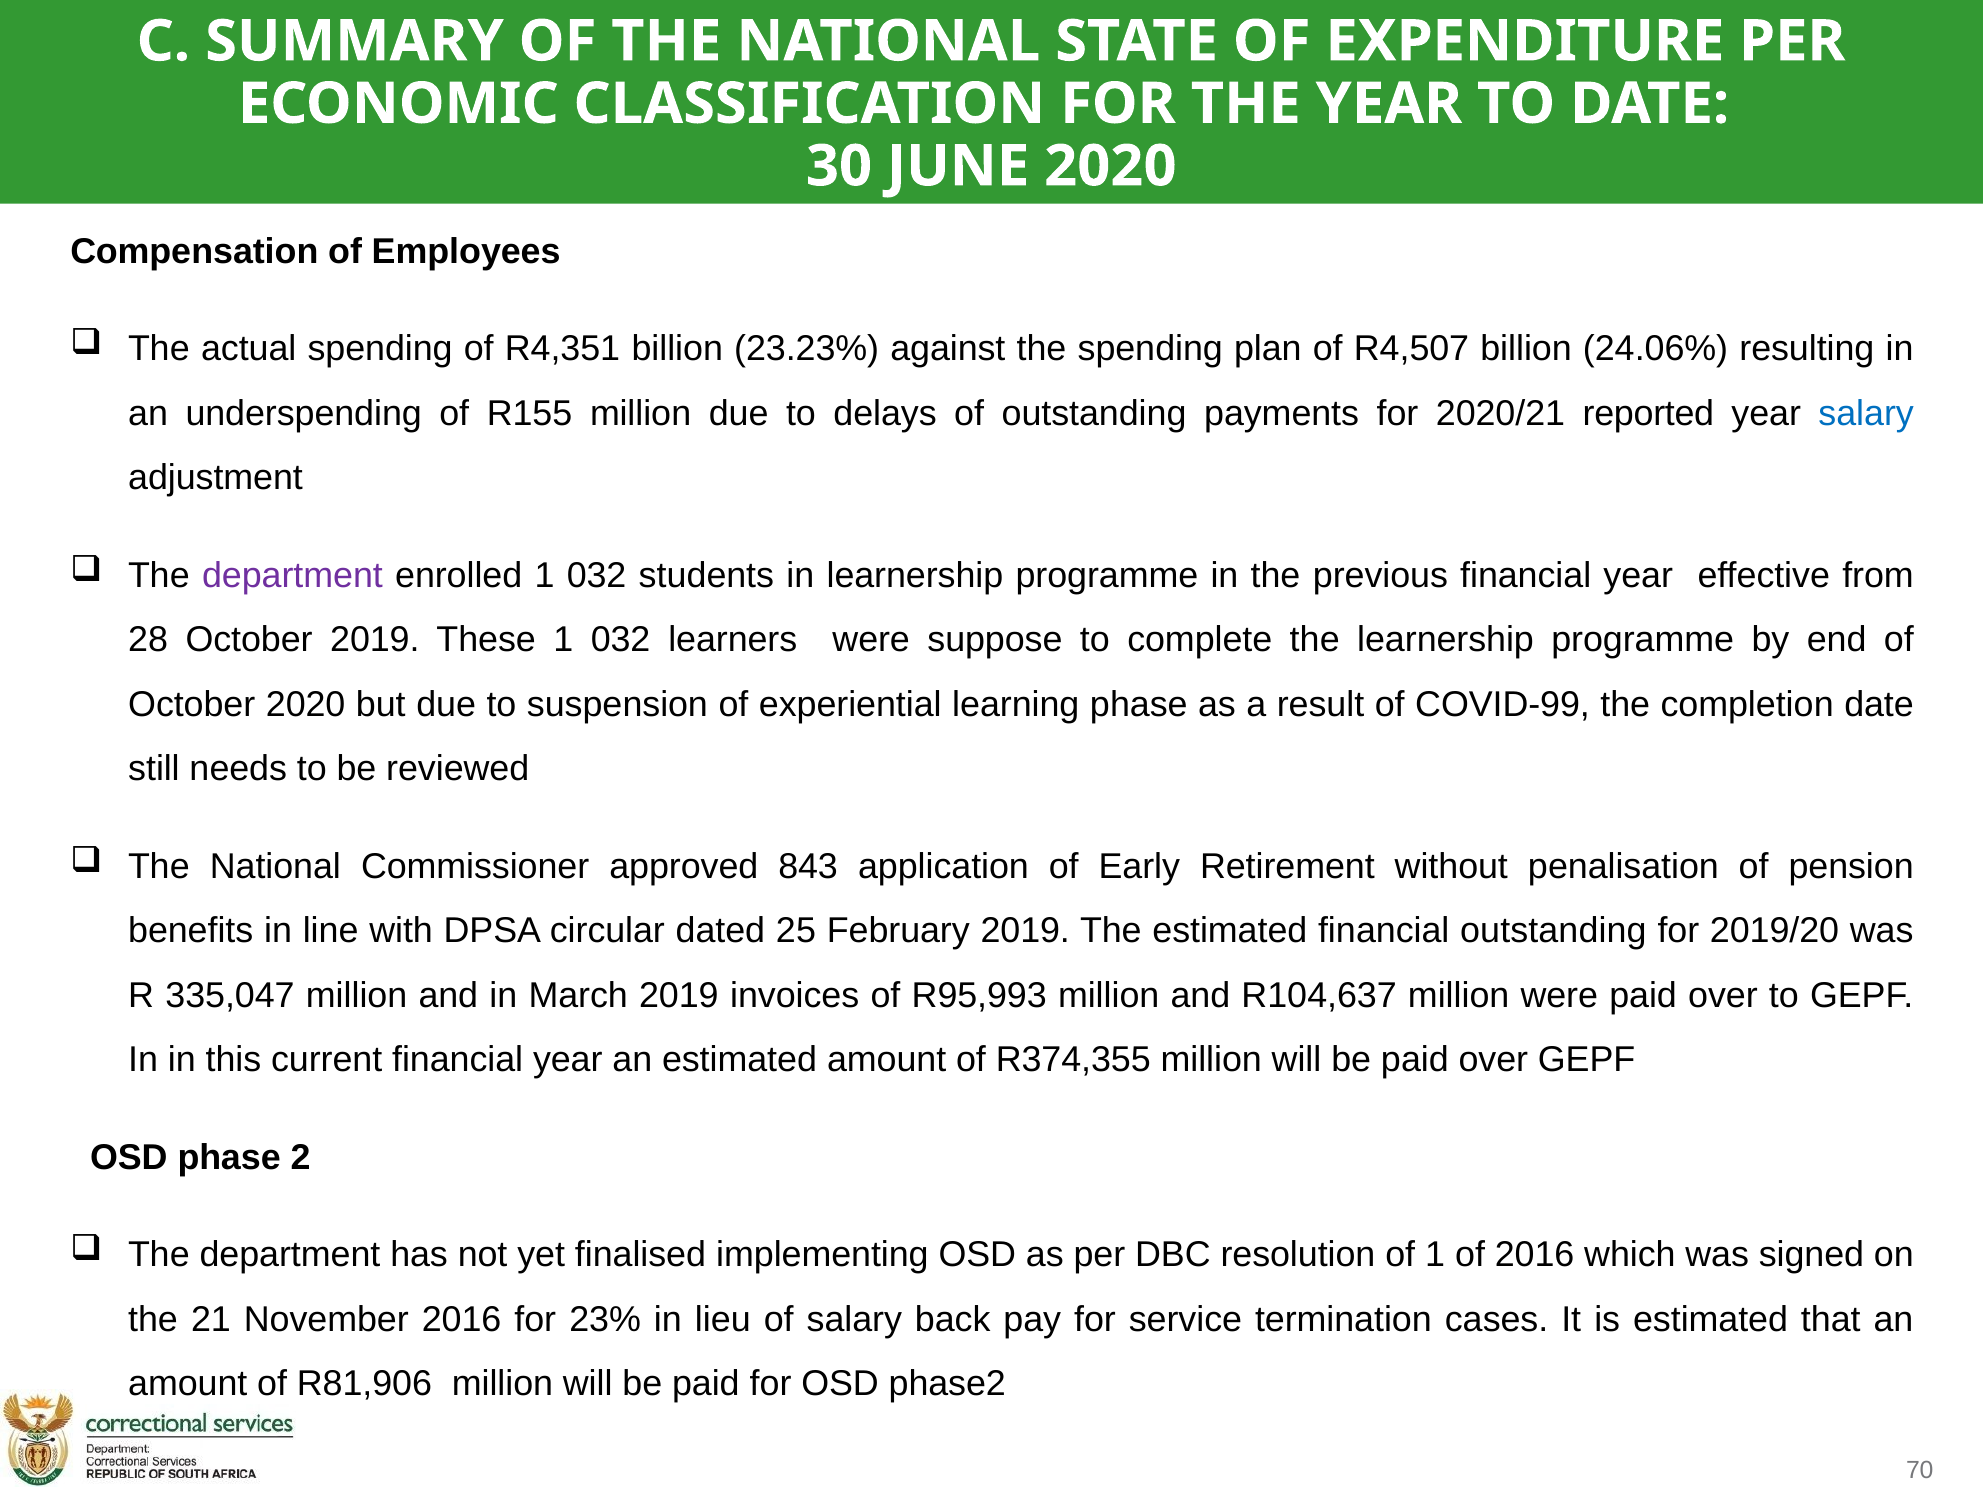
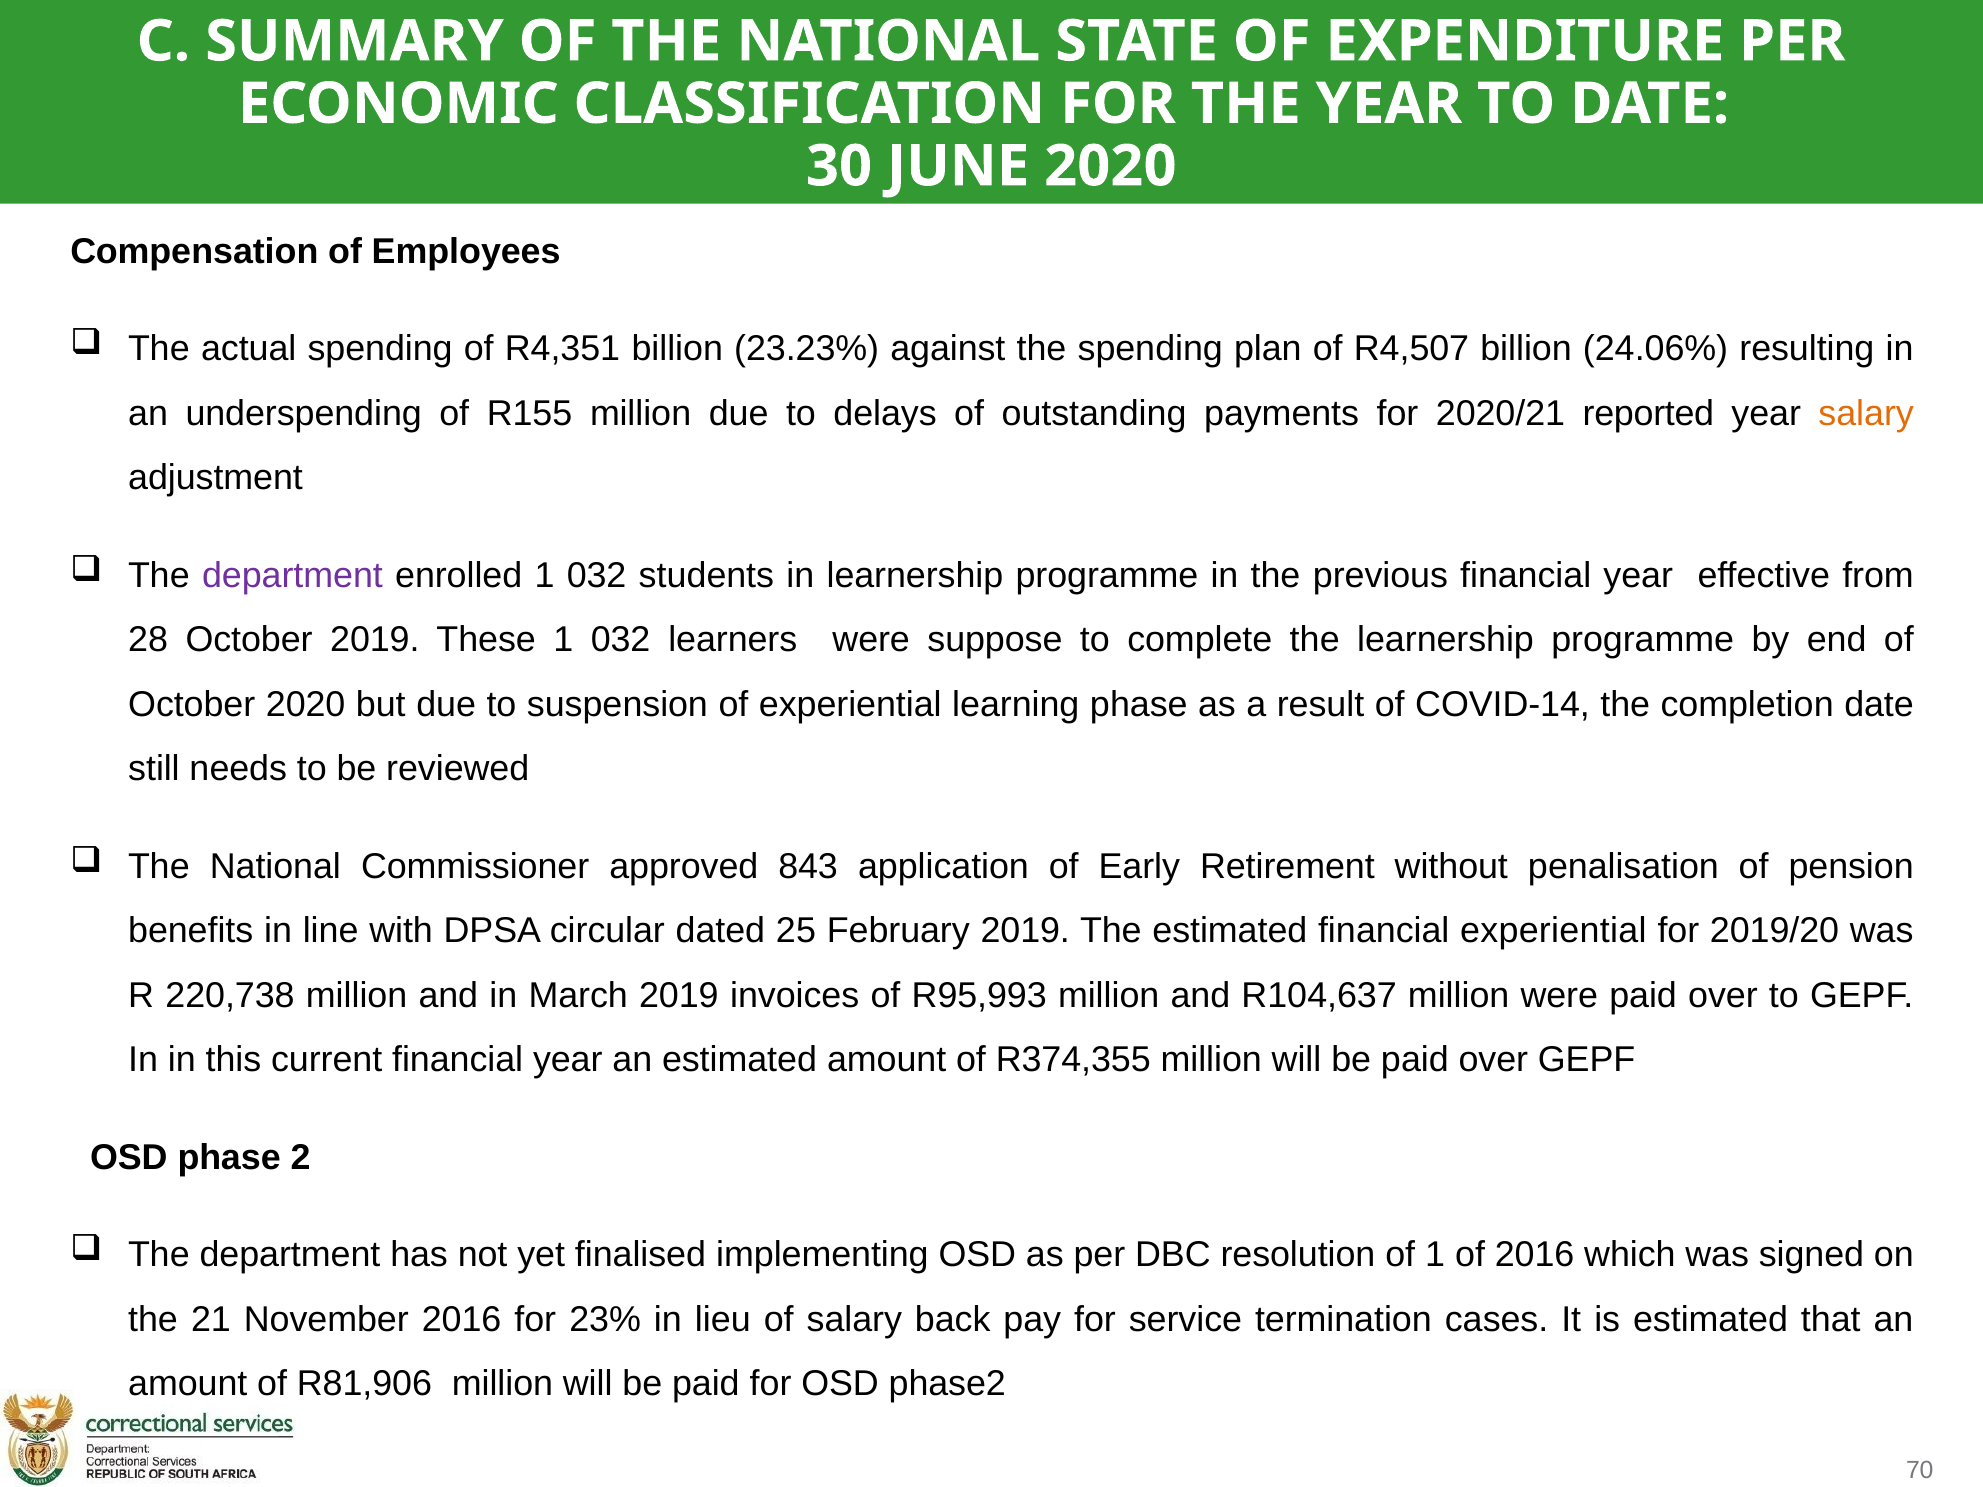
salary colour: blue -> orange (1866, 414)
COVID-99: COVID-99 -> COVID-14 (1503, 704)
financial outstanding: outstanding -> experiential (1553, 931)
335,047: 335,047 -> 220,738 (230, 995)
